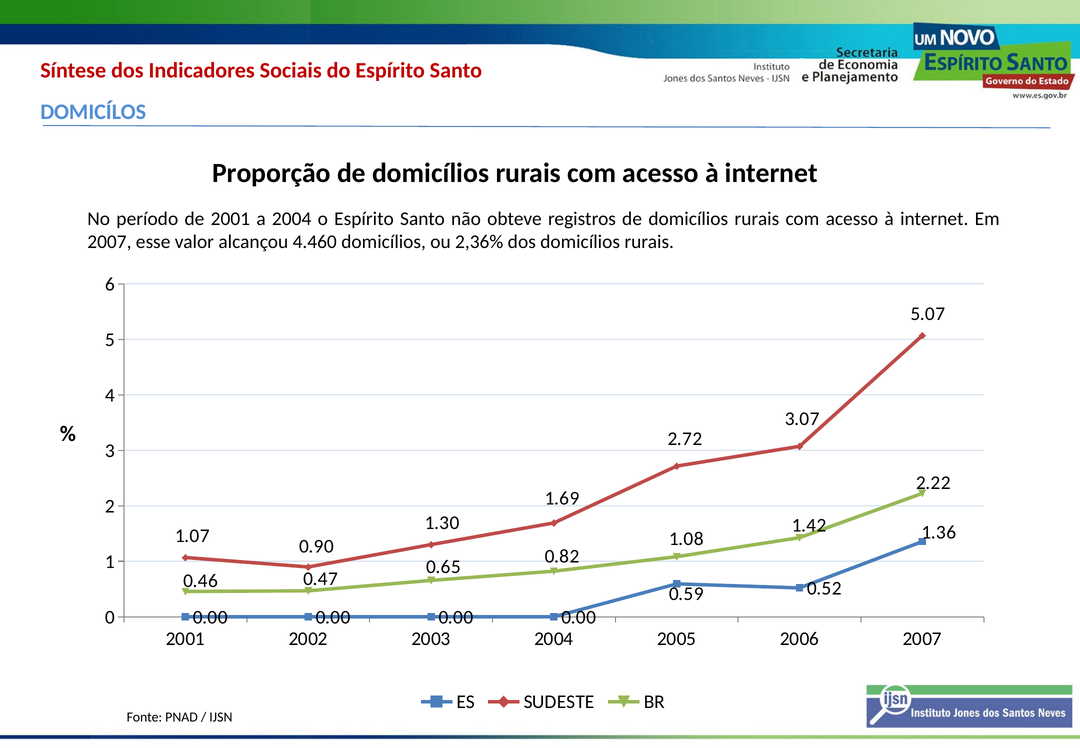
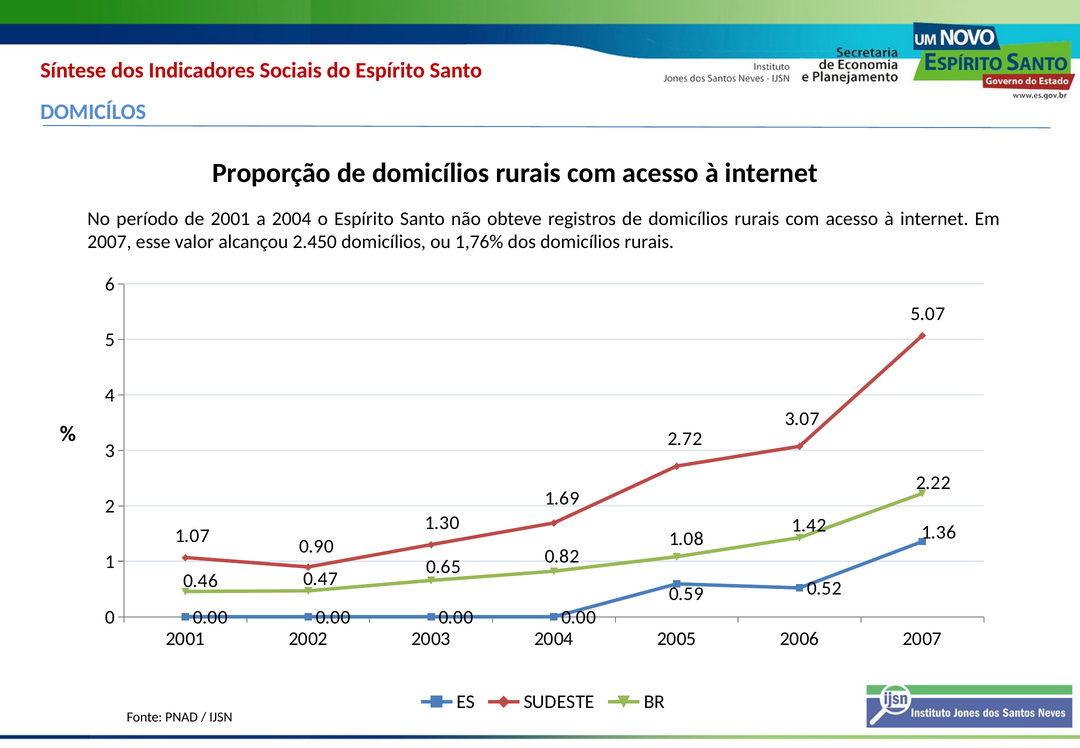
4.460: 4.460 -> 2.450 (315, 242)
2,36%: 2,36% -> 1,76% (479, 242)
